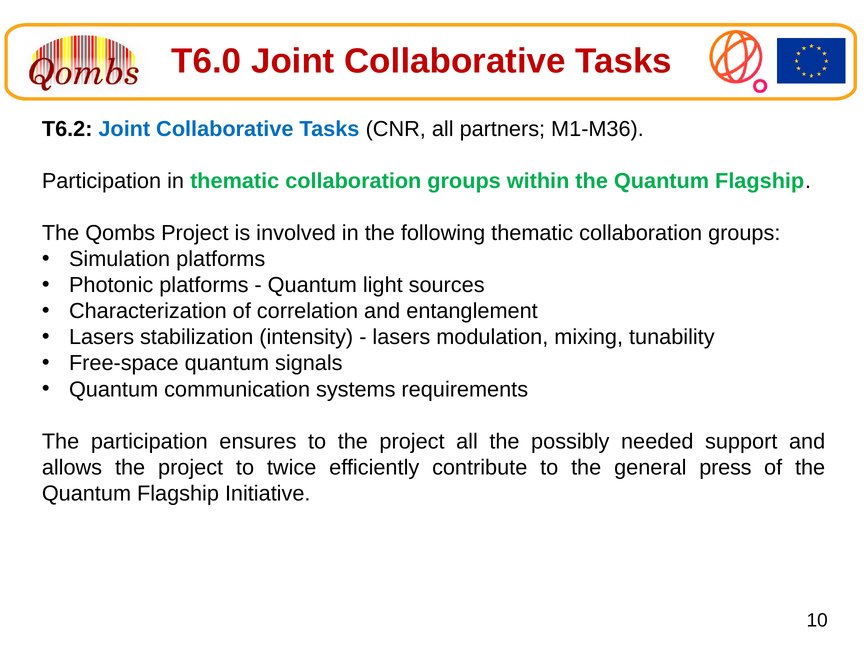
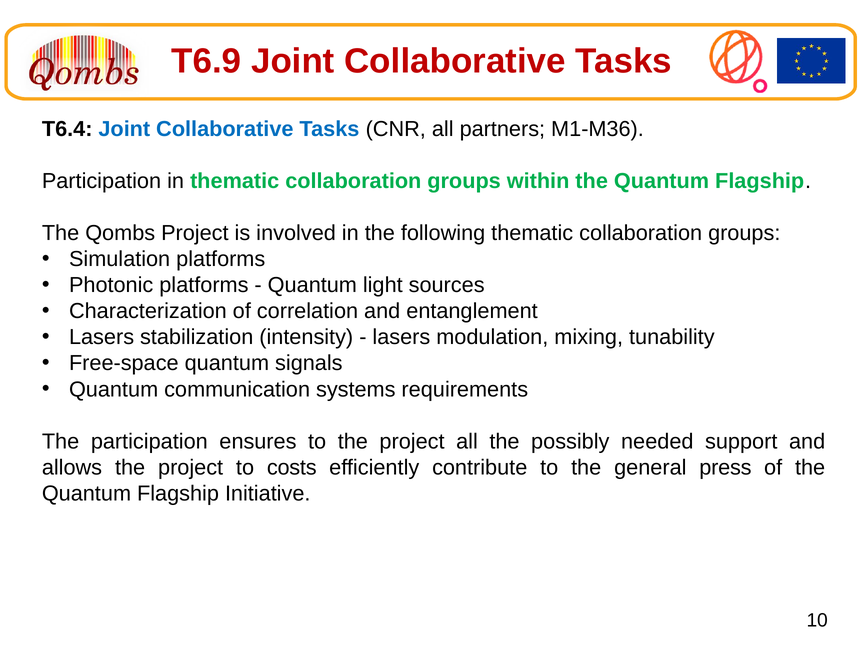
T6.0: T6.0 -> T6.9 (206, 61)
T6.2: T6.2 -> T6.4 (67, 129)
twice: twice -> costs (292, 467)
